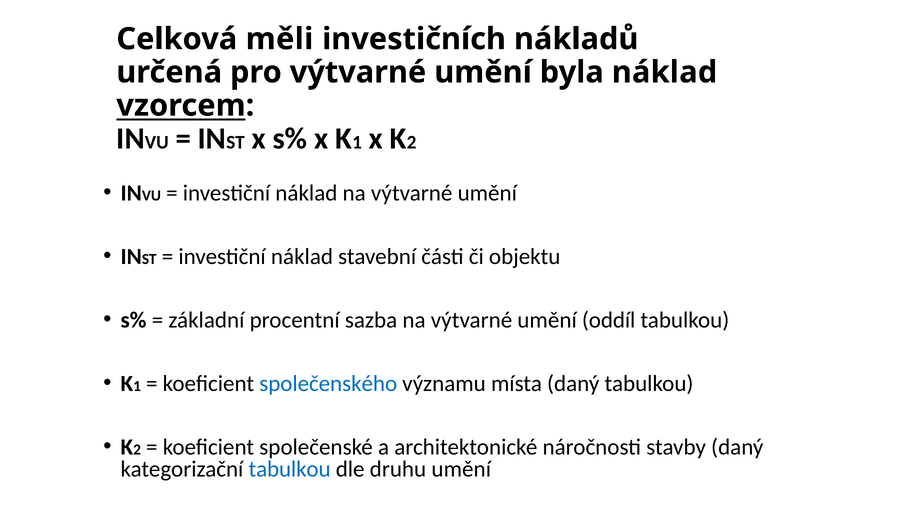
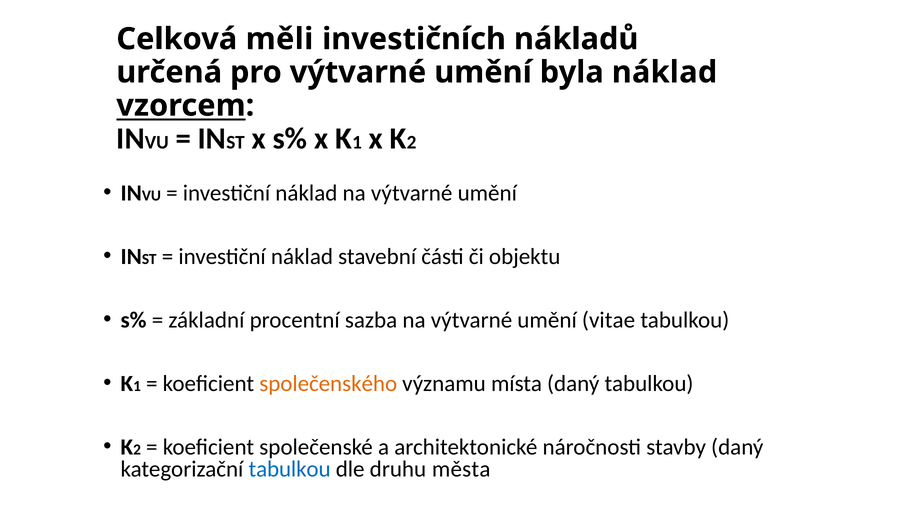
oddíl: oddíl -> vitae (609, 320)
společenského colour: blue -> orange (328, 383)
druhu umění: umění -> města (461, 469)
